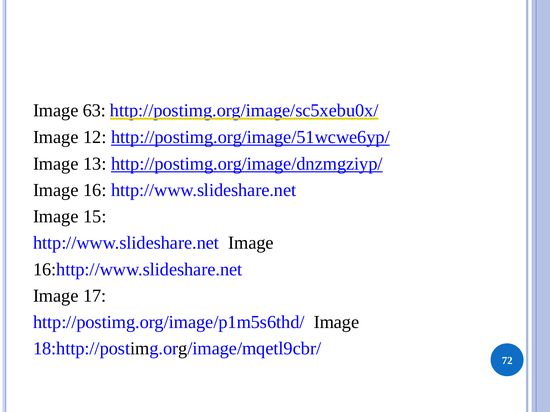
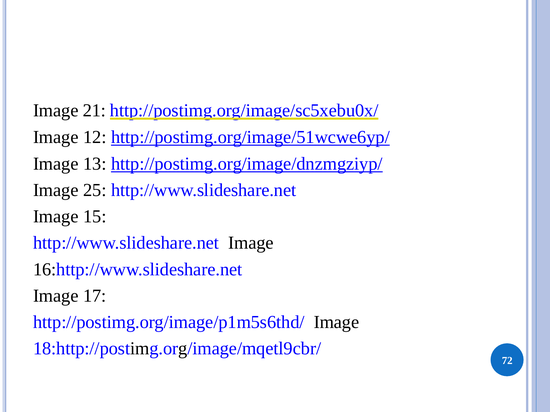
63: 63 -> 21 (94, 111)
16: 16 -> 25 (95, 190)
